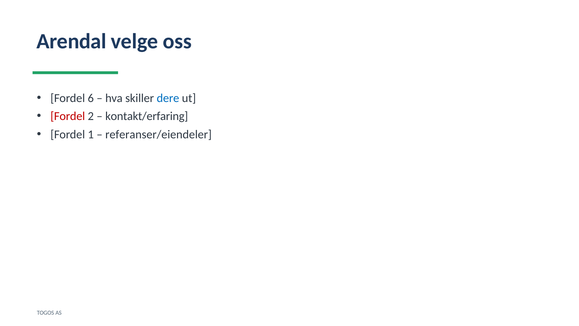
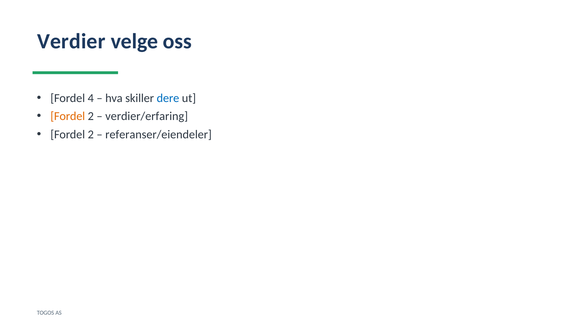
Arendal: Arendal -> Verdier (71, 41)
6: 6 -> 4 (91, 98)
Fordel colour: red -> orange (68, 116)
kontakt/erfaring: kontakt/erfaring -> verdier/erfaring (147, 116)
1: 1 -> 2 (91, 134)
